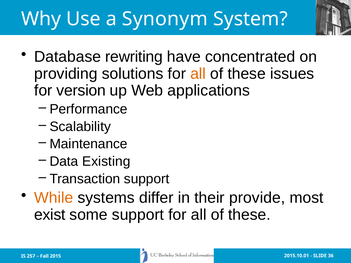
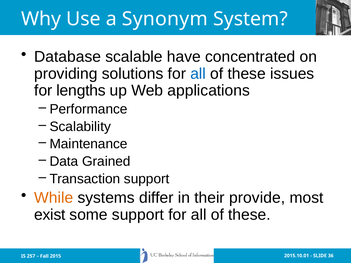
rewriting: rewriting -> scalable (134, 57)
all colour: orange -> blue (198, 74)
version: version -> lengths (81, 91)
Existing: Existing -> Grained (106, 162)
